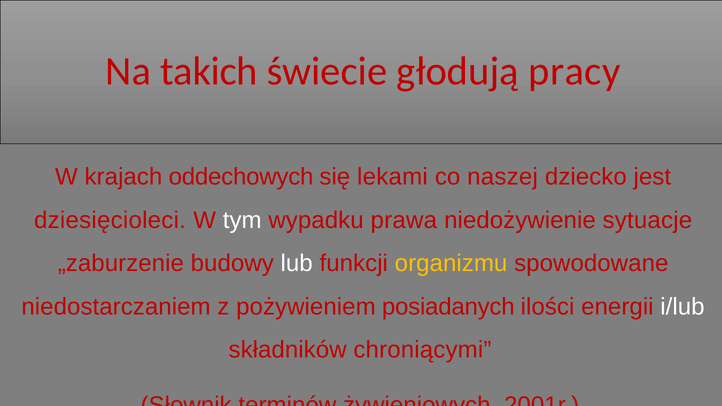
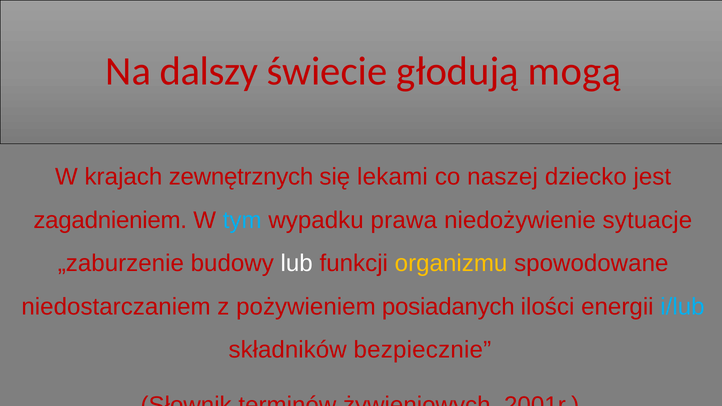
takich: takich -> dalszy (209, 72)
pracy: pracy -> mogą (574, 72)
oddechowych: oddechowych -> zewnętrznych (241, 177)
dziesięcioleci: dziesięcioleci -> zagadnieniem (110, 220)
tym colour: white -> light blue (242, 220)
i/lub colour: white -> light blue (682, 307)
chroniącymi: chroniącymi -> bezpiecznie (422, 350)
